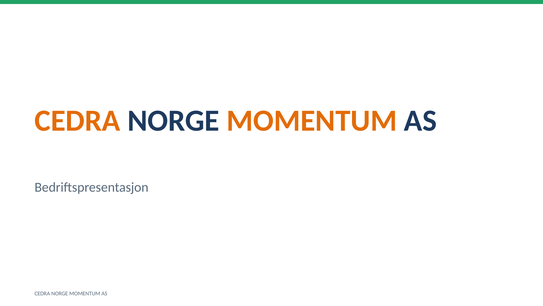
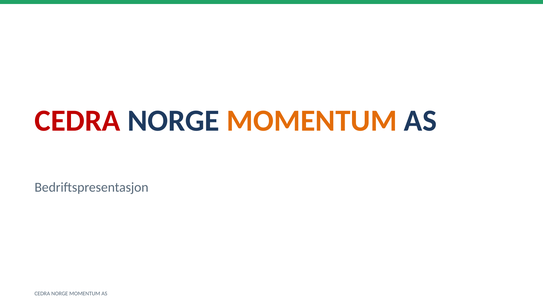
CEDRA colour: orange -> red (78, 120)
